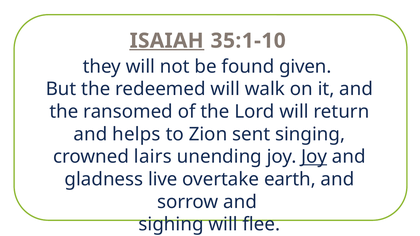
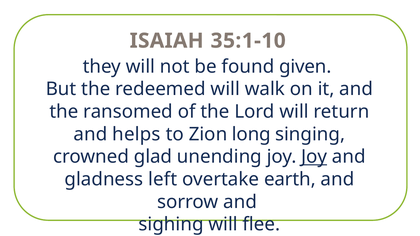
ISAIAH underline: present -> none (167, 41)
sent: sent -> long (251, 134)
lairs: lairs -> glad (153, 157)
live: live -> left (163, 180)
